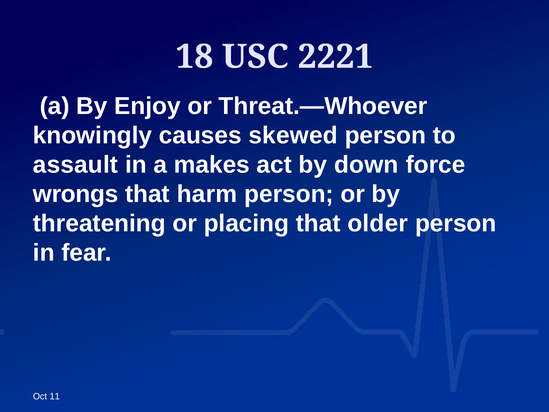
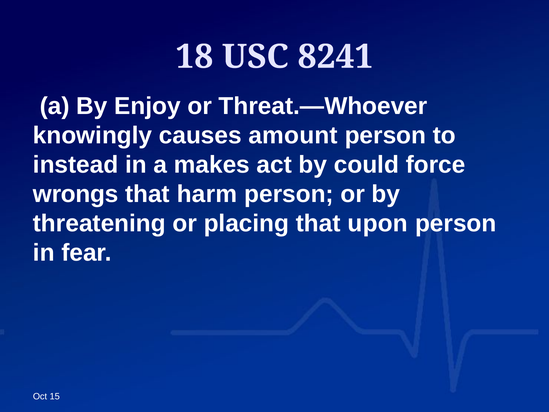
2221: 2221 -> 8241 (336, 57)
skewed: skewed -> amount (293, 135)
assault: assault -> instead (76, 165)
down: down -> could (366, 165)
older: older -> upon (378, 223)
11: 11 -> 15 (55, 396)
